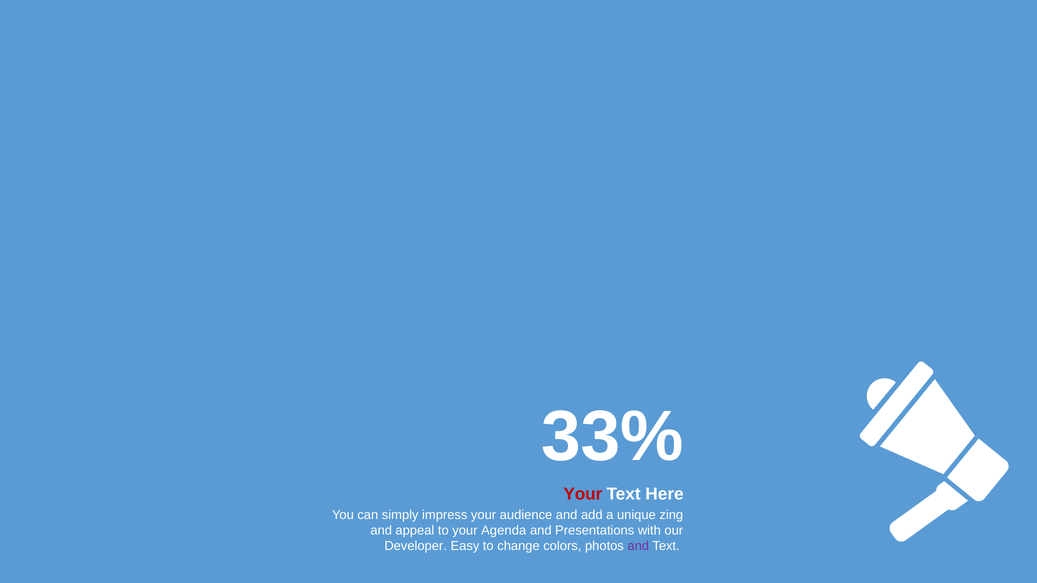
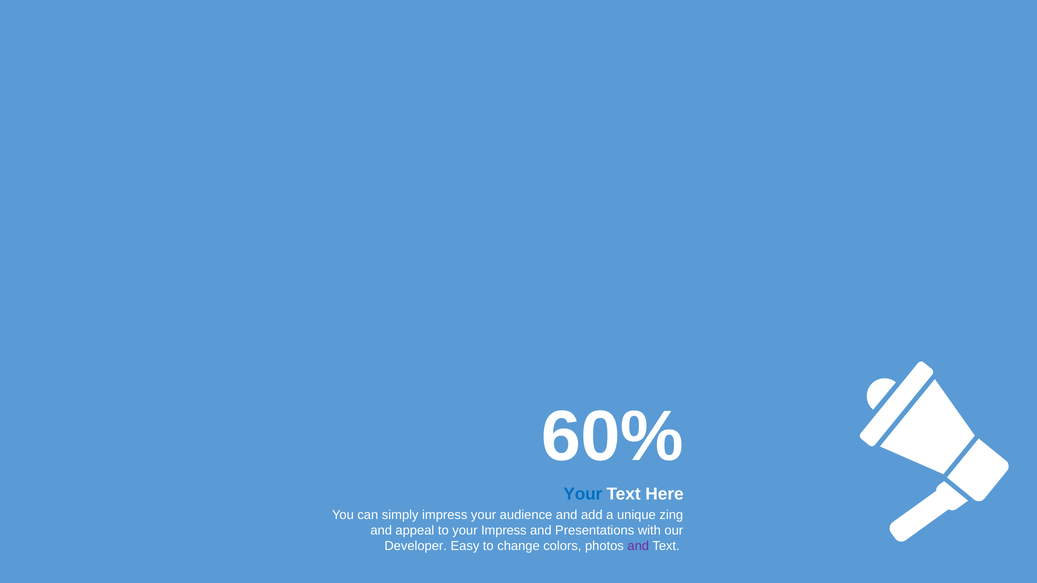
33%: 33% -> 60% (613, 437)
Your colour: red -> blue (583, 495)
your Agenda: Agenda -> Impress (504, 531)
